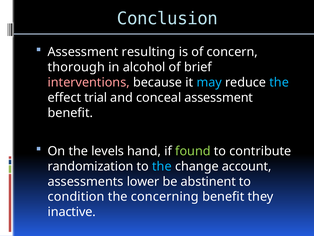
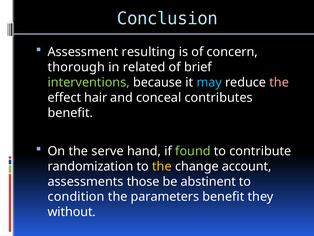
alcohol: alcohol -> related (144, 67)
interventions colour: pink -> light green (89, 82)
the colour: light blue -> pink (279, 82)
trial: trial -> hair (96, 97)
conceal assessment: assessment -> contributes (219, 97)
levels: levels -> serve (108, 151)
the colour: light blue -> yellow (162, 166)
lower: lower -> those (143, 181)
concerning: concerning -> parameters (165, 196)
inactive: inactive -> without (72, 212)
